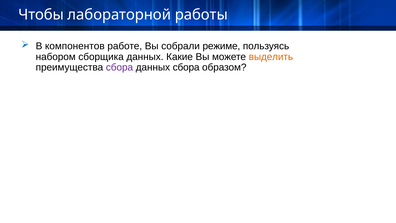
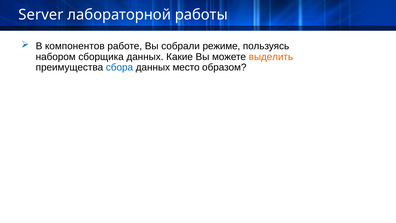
Чтобы: Чтобы -> Server (41, 15)
сбора colour: purple -> blue (119, 67)
данных сбора: сбора -> место (186, 67)
